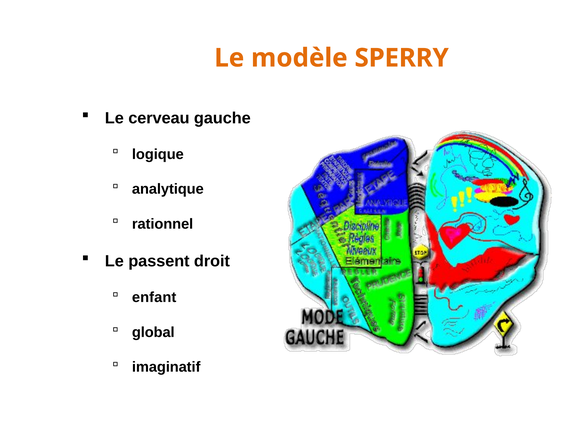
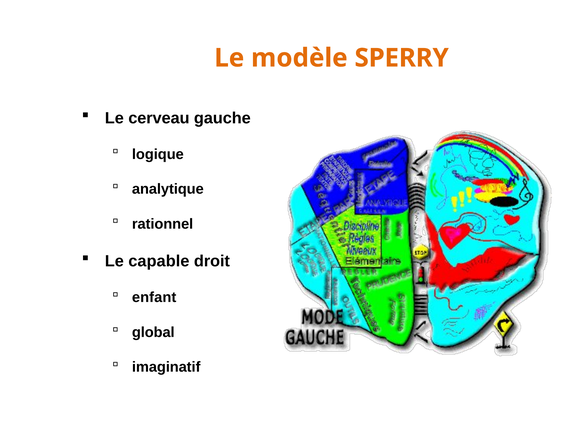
passent: passent -> capable (159, 261)
